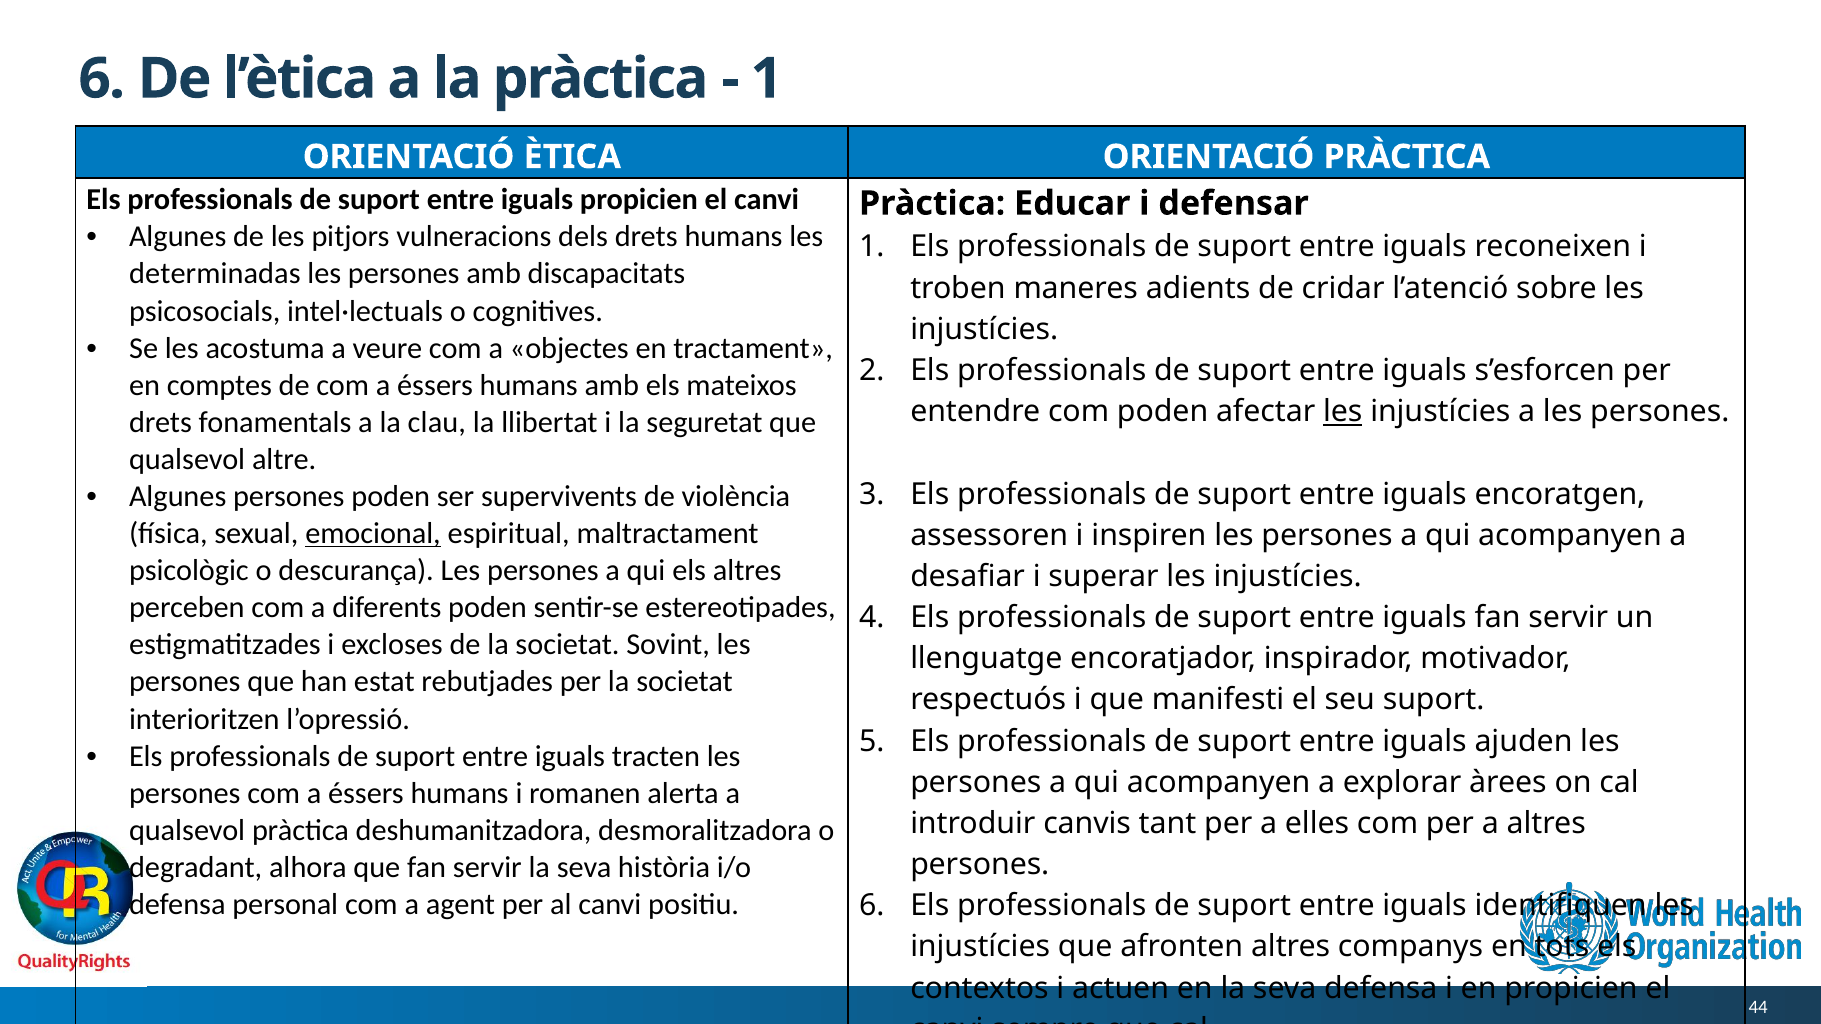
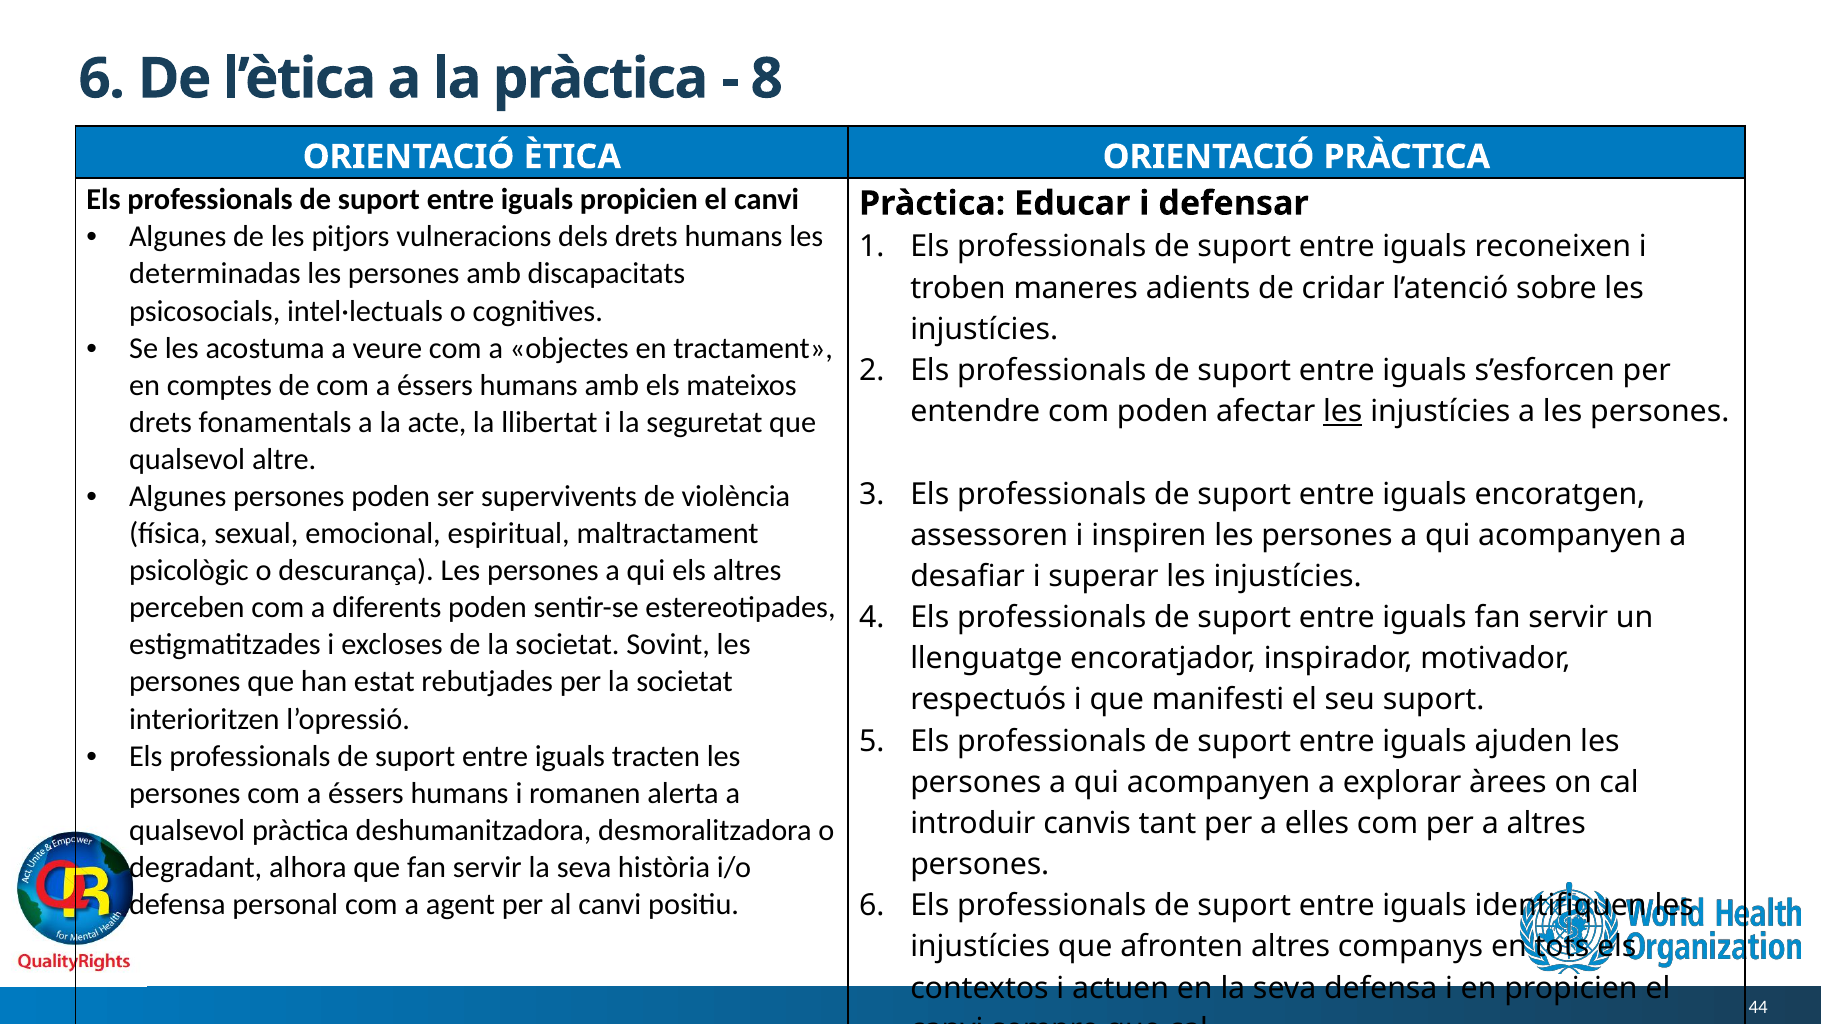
1: 1 -> 8 (767, 79)
clau: clau -> acte (437, 422)
emocional underline: present -> none (373, 534)
